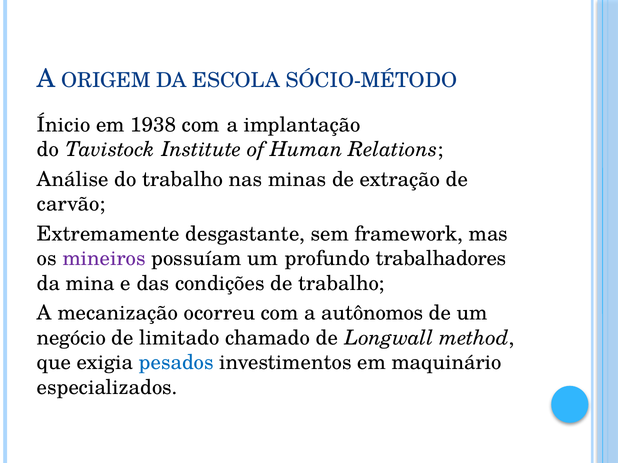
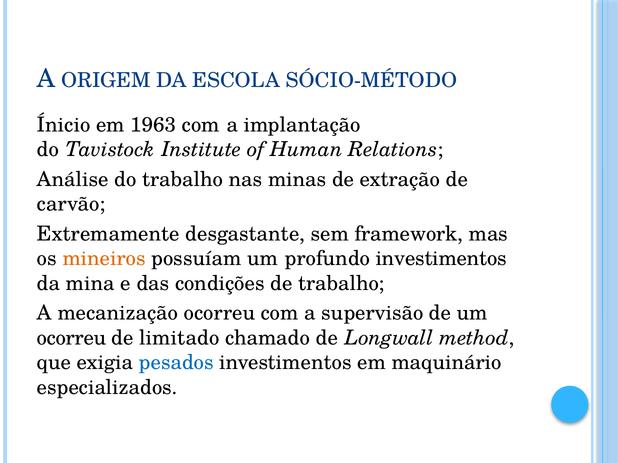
1938: 1938 -> 1963 (153, 125)
mineiros colour: purple -> orange (104, 259)
profundo trabalhadores: trabalhadores -> investimentos (441, 259)
autônomos: autônomos -> supervisão (372, 314)
negócio: negócio -> ocorreu (71, 338)
